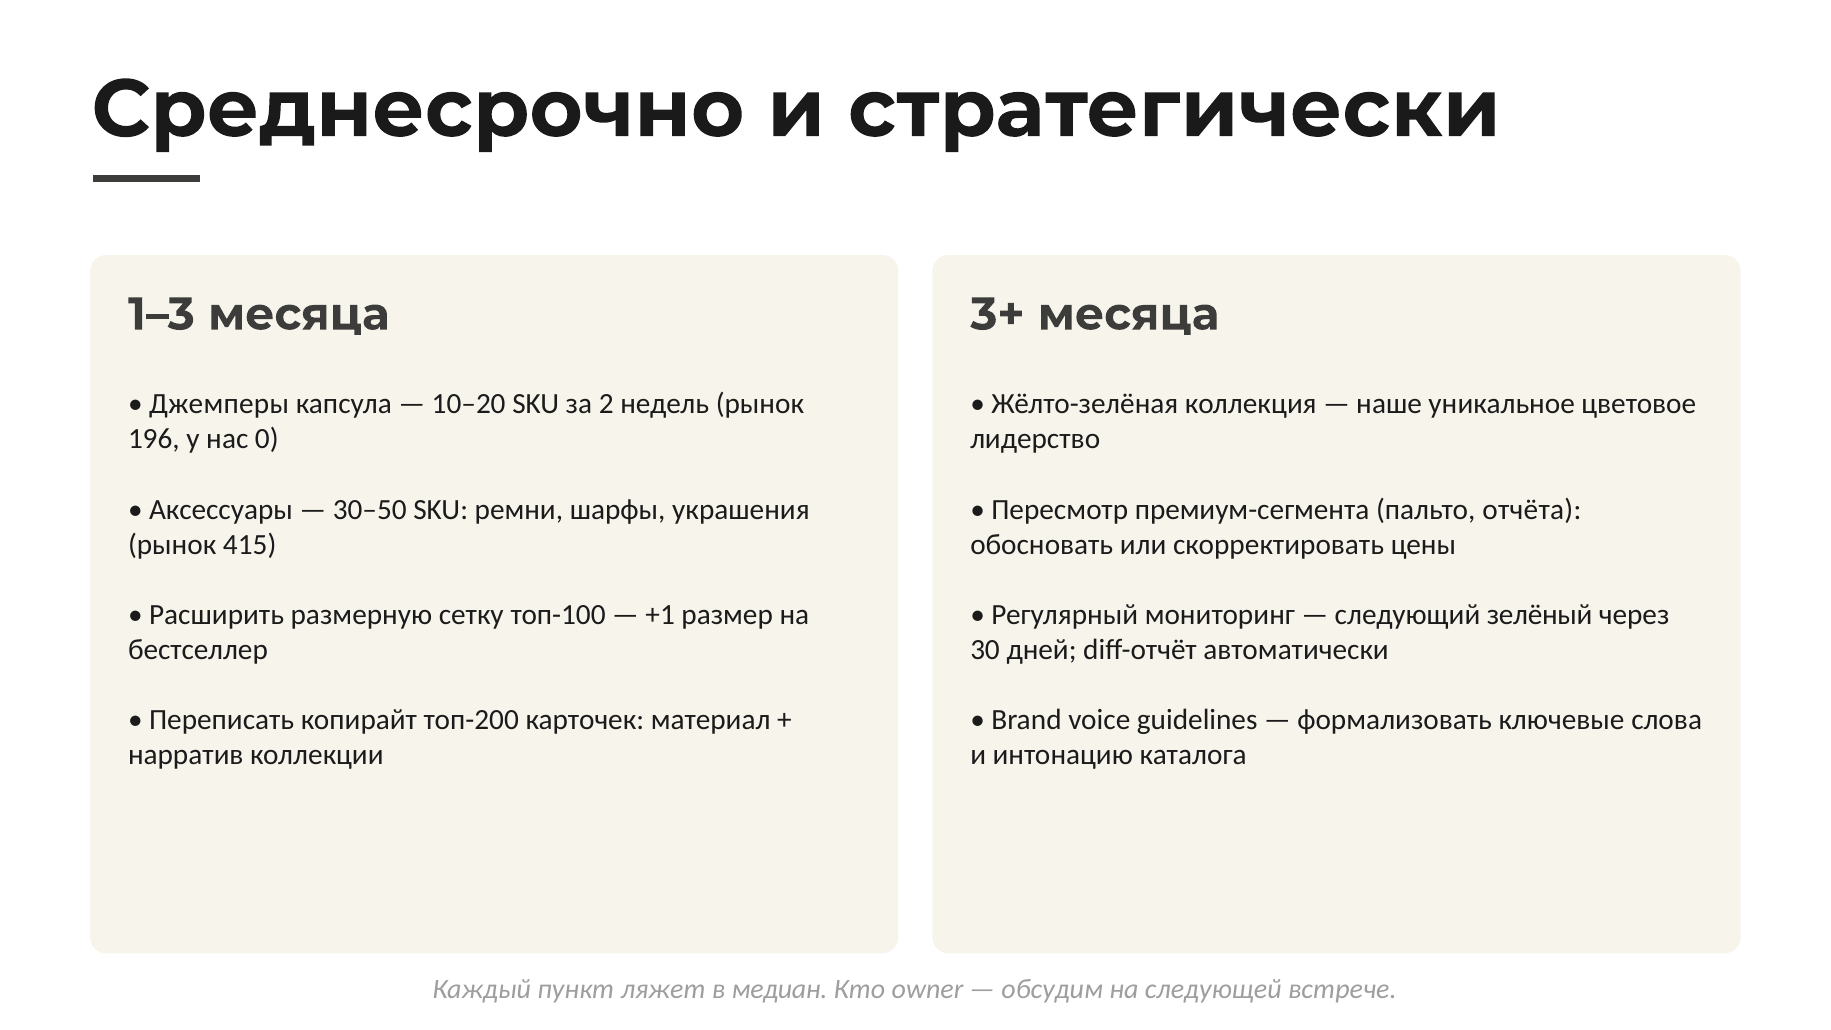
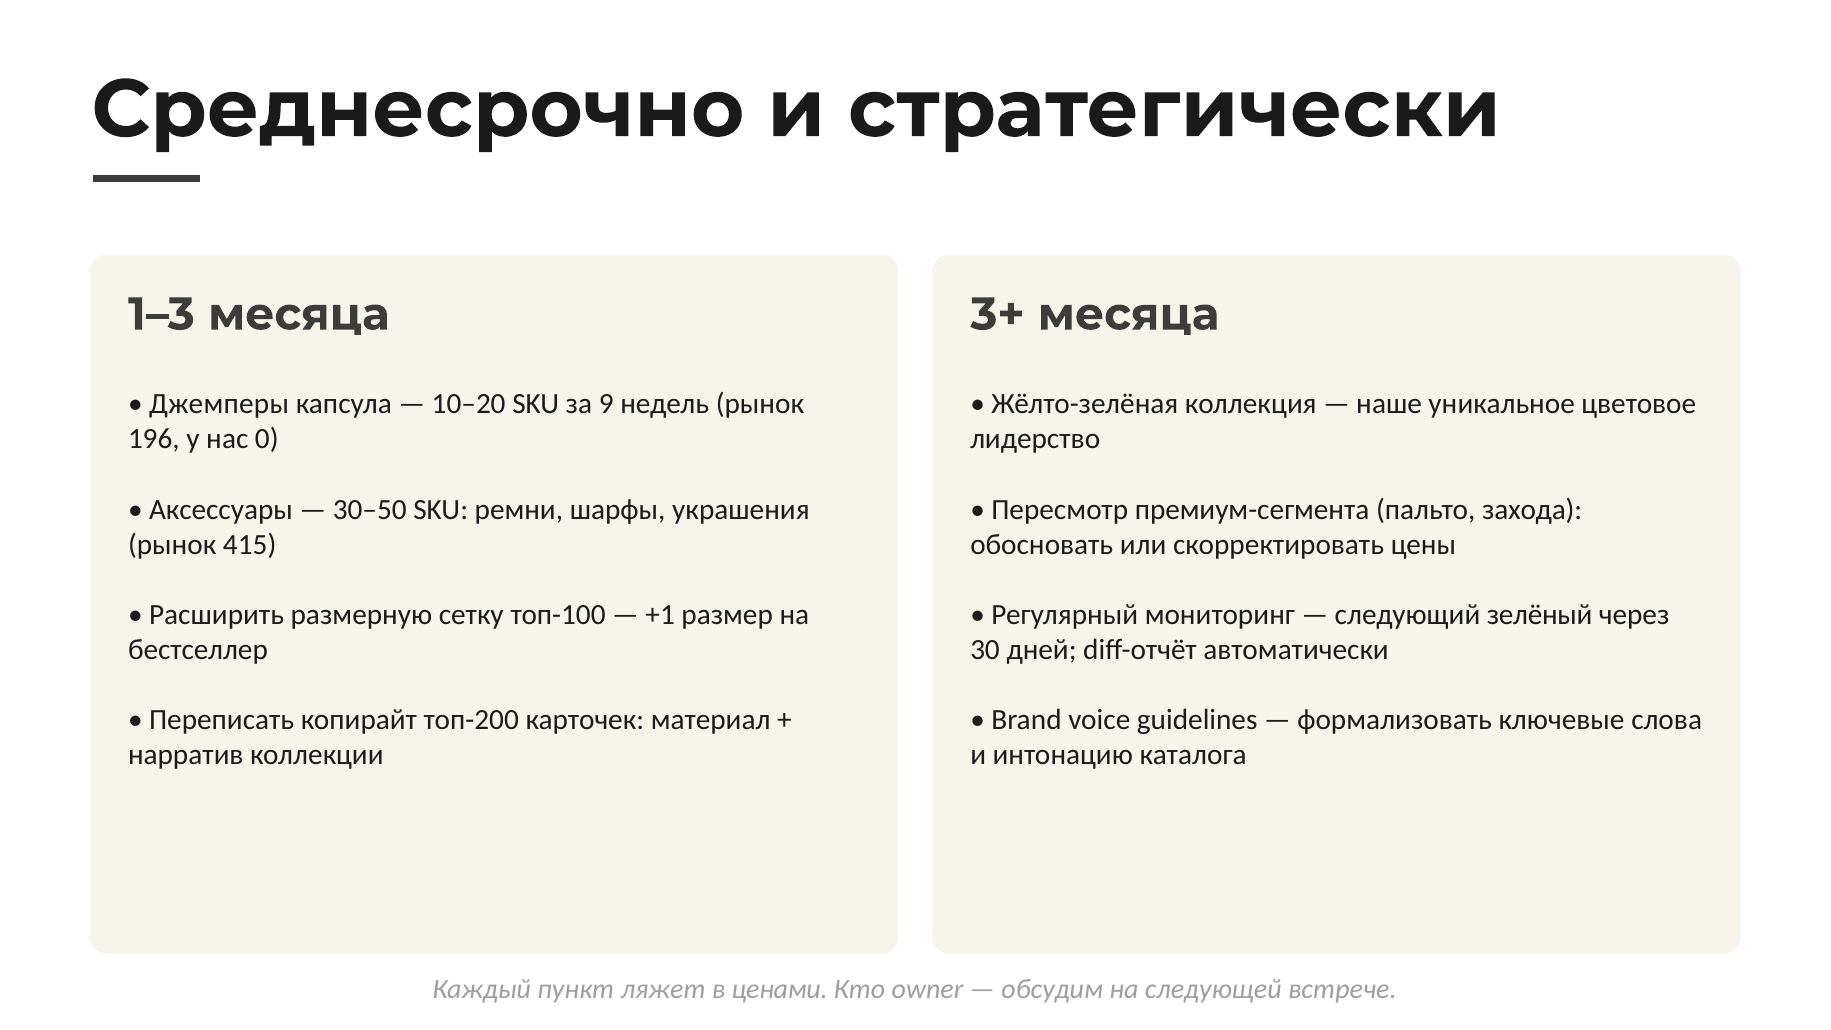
2: 2 -> 9 (606, 404)
отчёта: отчёта -> захода (1532, 509)
медиан: медиан -> ценами (780, 989)
